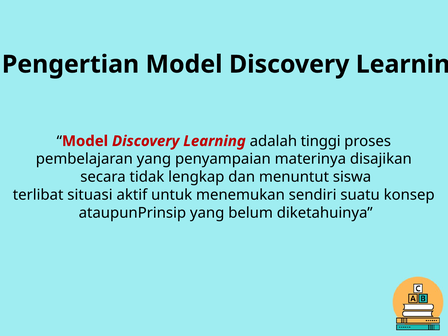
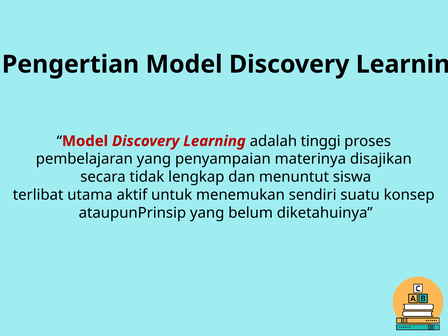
situasi: situasi -> utama (90, 195)
